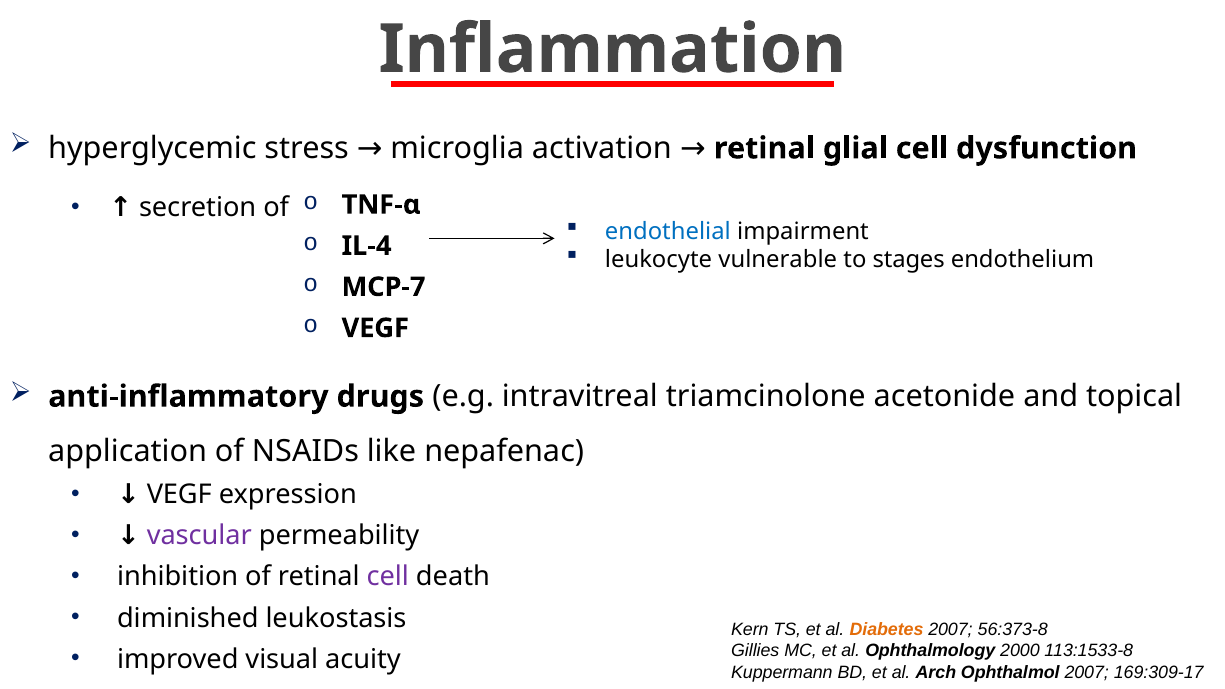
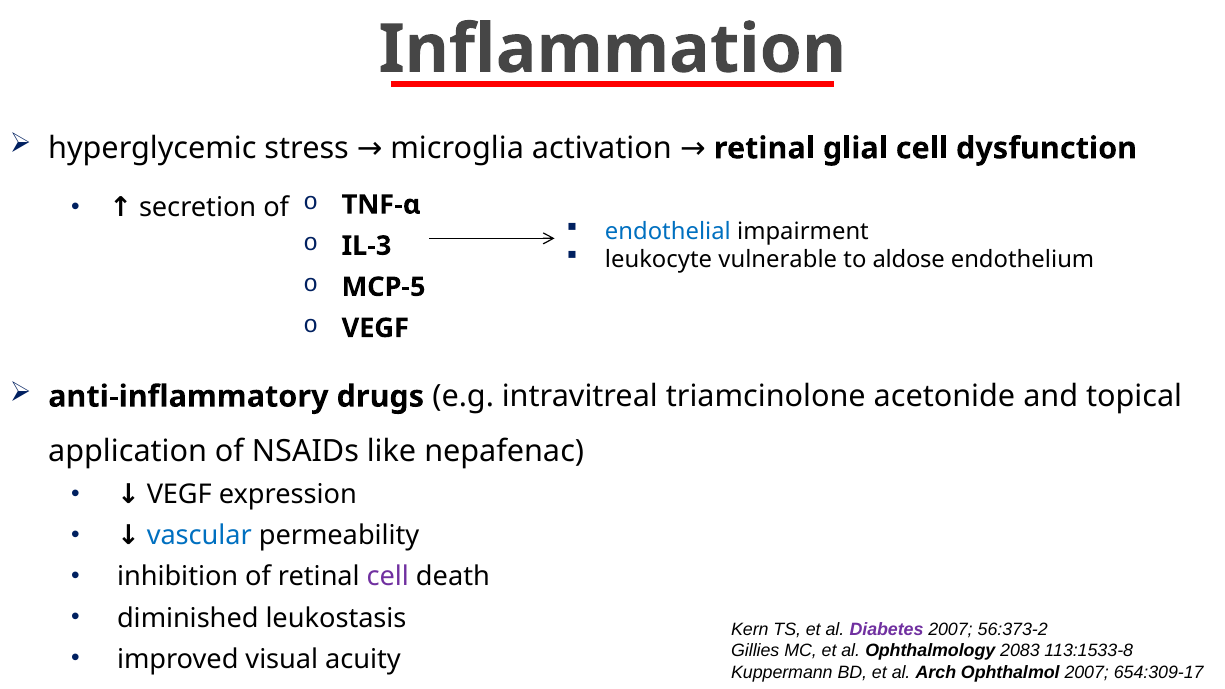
IL-4: IL-4 -> IL-3 (367, 246)
stages: stages -> aldose (909, 260)
MCP-7: MCP-7 -> MCP-5 (384, 287)
vascular colour: purple -> blue (199, 536)
Diabetes colour: orange -> purple (887, 630)
56:373-8: 56:373-8 -> 56:373-2 (1013, 630)
2000: 2000 -> 2083 (1020, 651)
169:309-17: 169:309-17 -> 654:309-17 (1159, 673)
